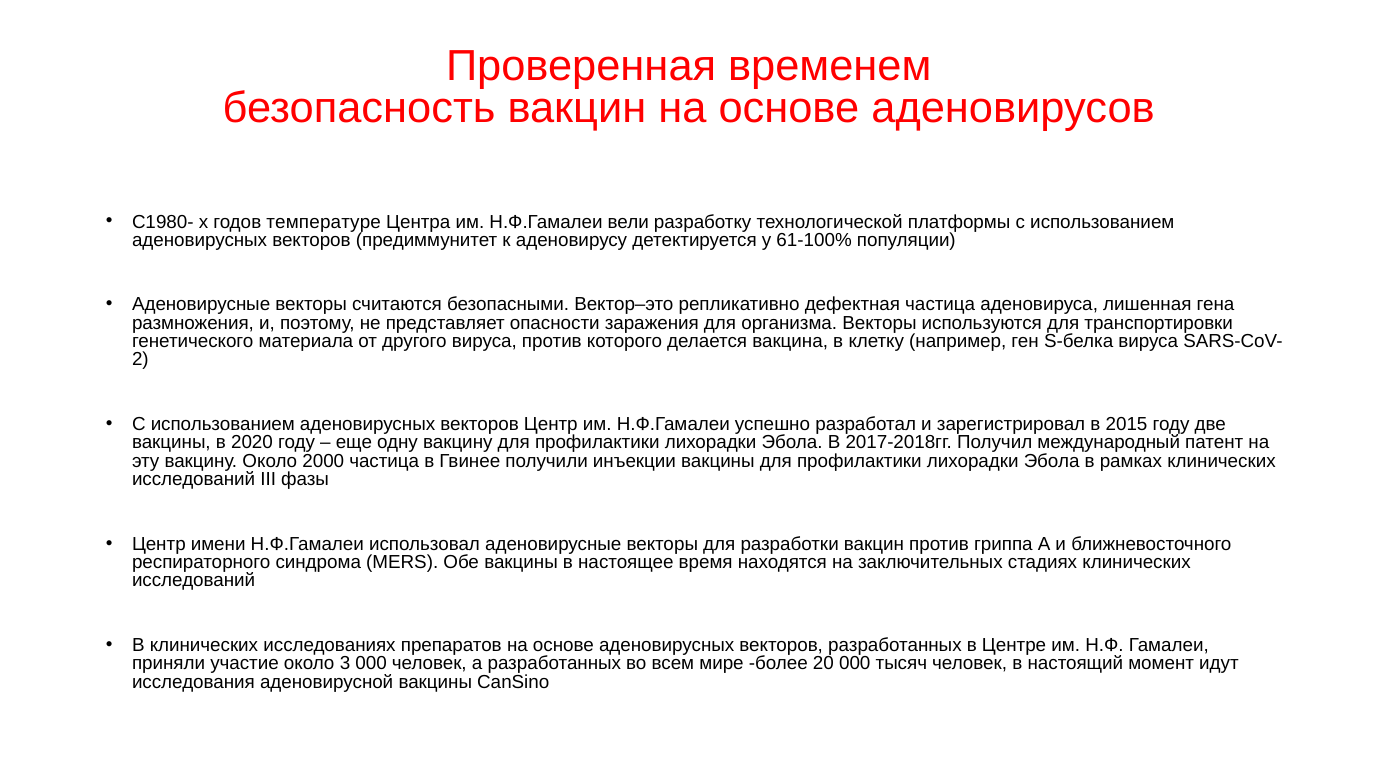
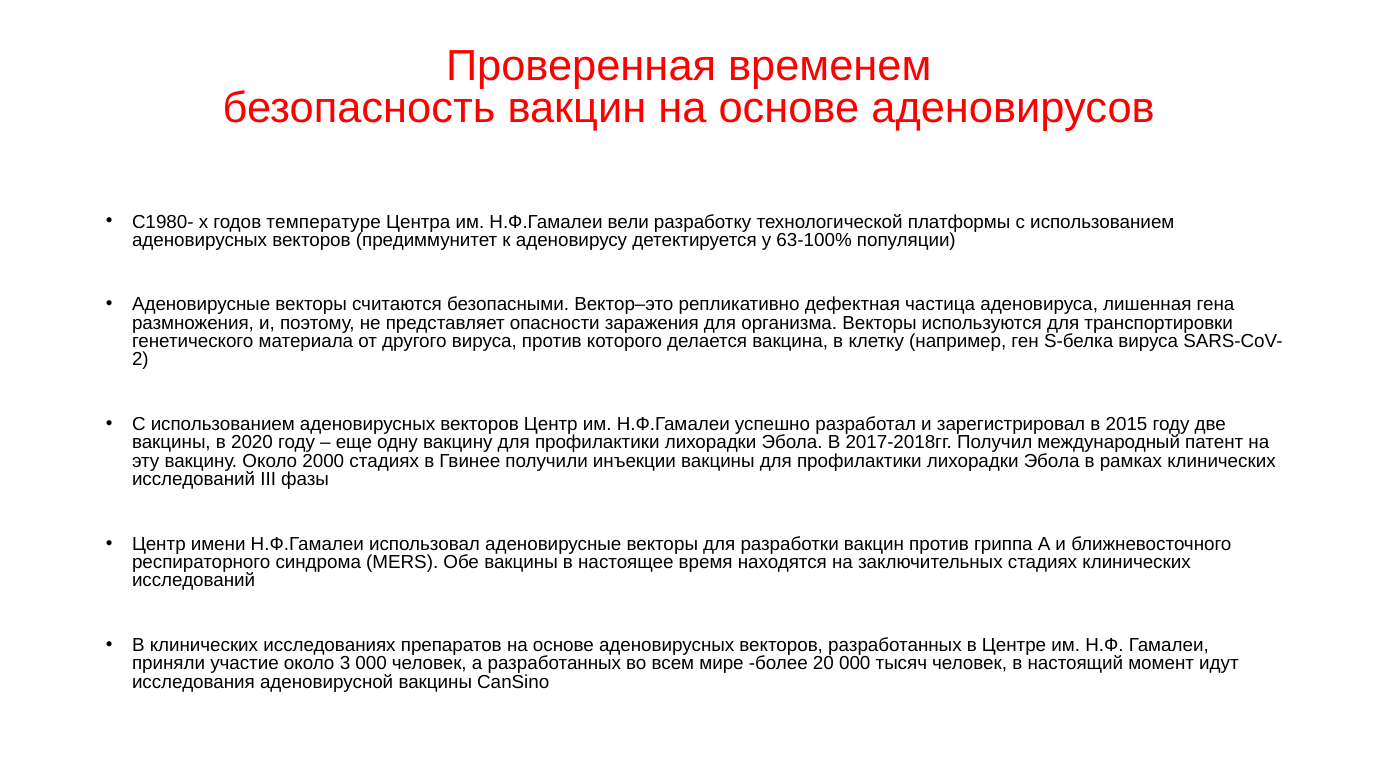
61-100%: 61-100% -> 63-100% (814, 240)
2000 частица: частица -> стадиях (384, 461)
